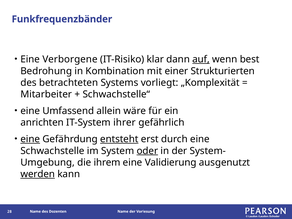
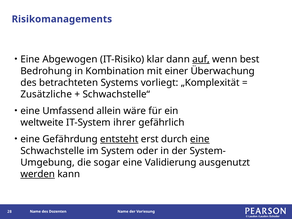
Funkfrequenzbänder: Funkfrequenzbänder -> Risikomanagements (62, 19)
Verborgene: Verborgene -> Abgewogen (70, 59)
Strukturierten: Strukturierten -> Überwachung (223, 71)
Mitarbeiter: Mitarbeiter -> Zusätzliche (46, 94)
anrichten: anrichten -> weltweite (42, 123)
eine underline: present -> none (30, 139)
eine underline: none -> present (200, 139)
oder underline: present -> none (147, 151)
ihrem: ihrem -> sogar (107, 162)
